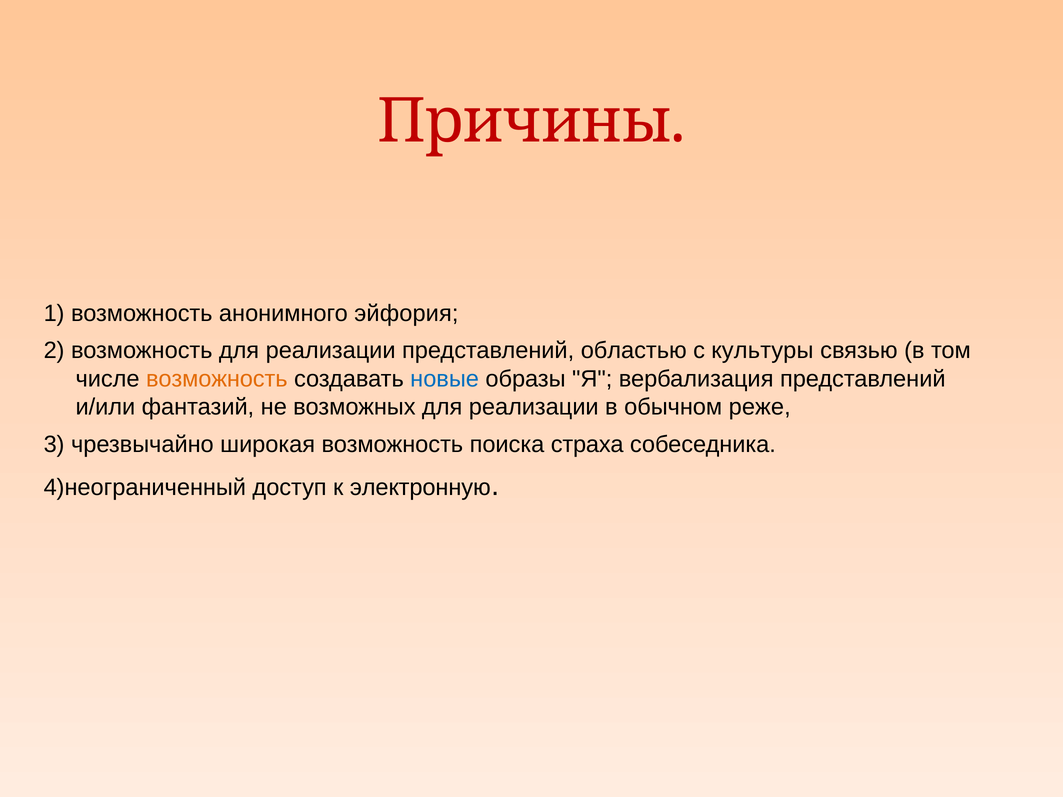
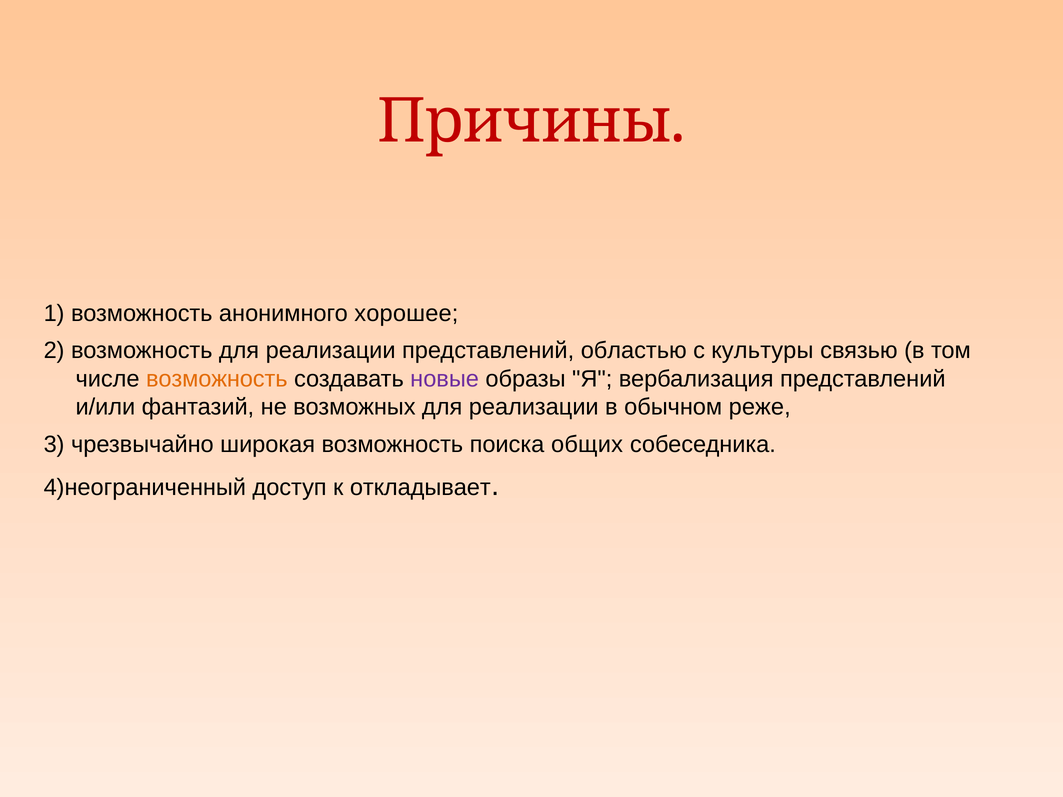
эйфория: эйфория -> хорошее (406, 313)
новые colour: blue -> purple (445, 379)
страха: страха -> общих (587, 444)
электронную: электронную -> откладывает (420, 488)
